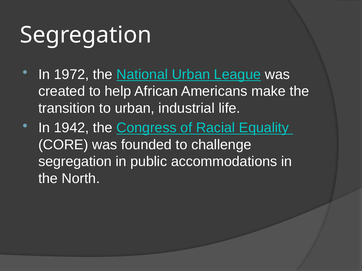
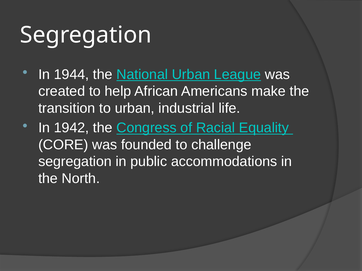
1972: 1972 -> 1944 (71, 75)
